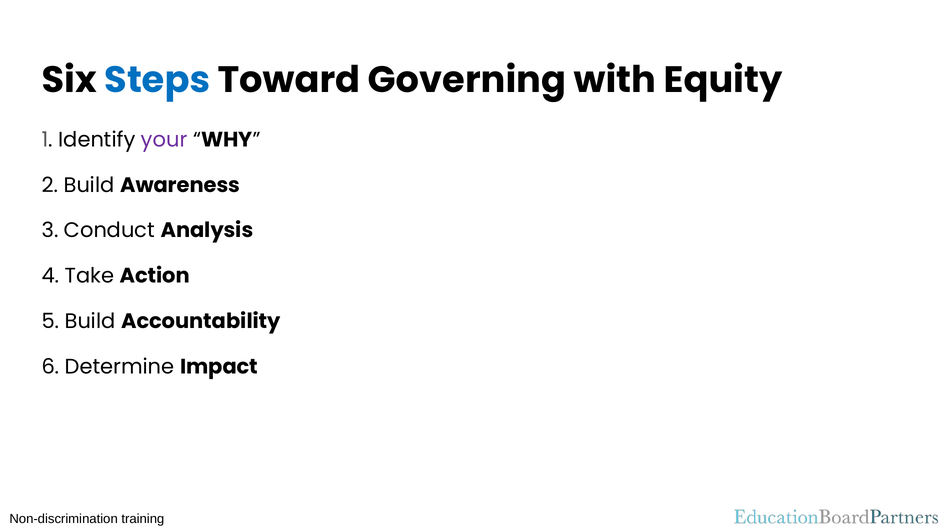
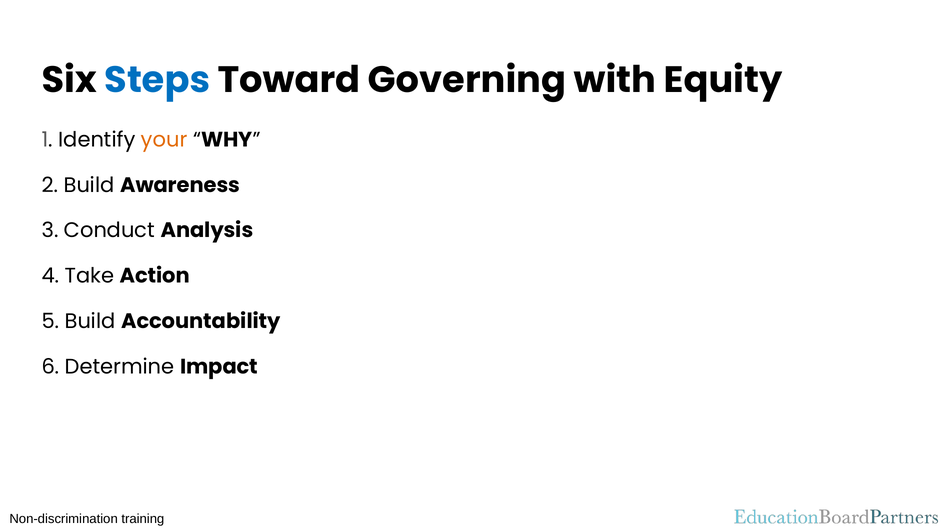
your colour: purple -> orange (164, 140)
